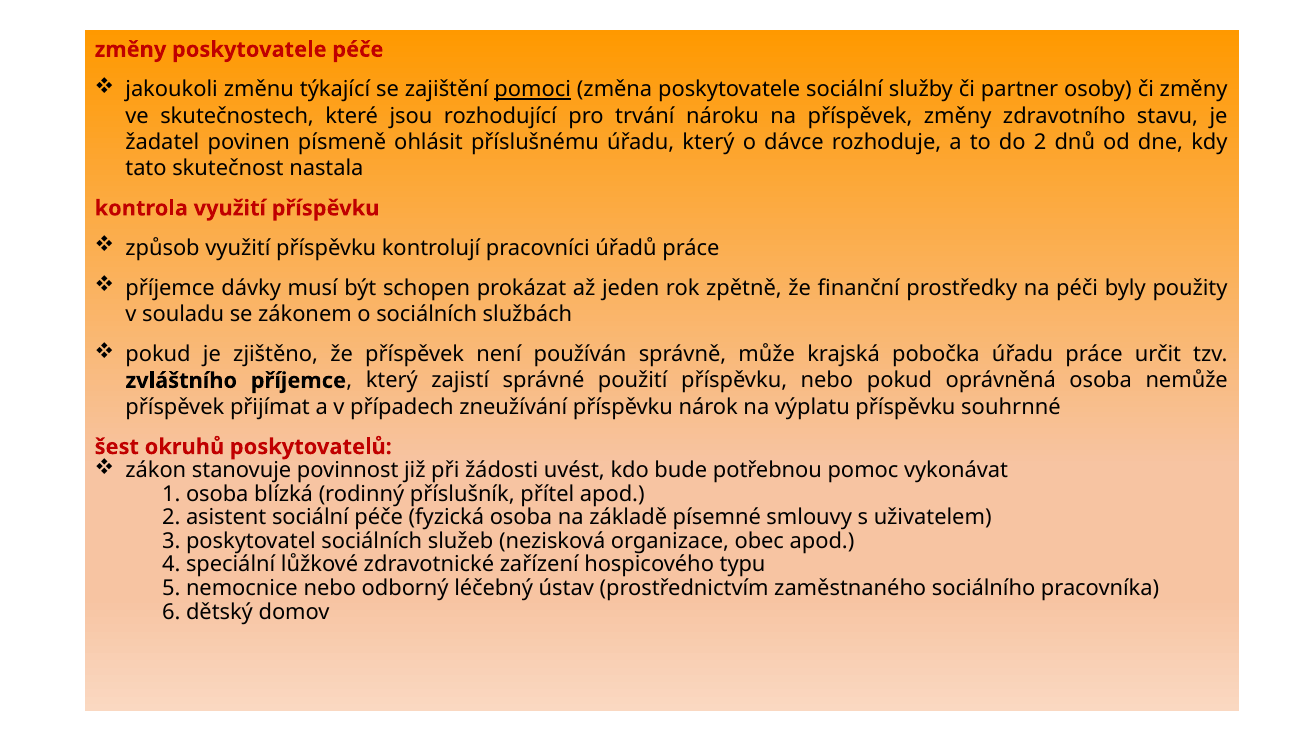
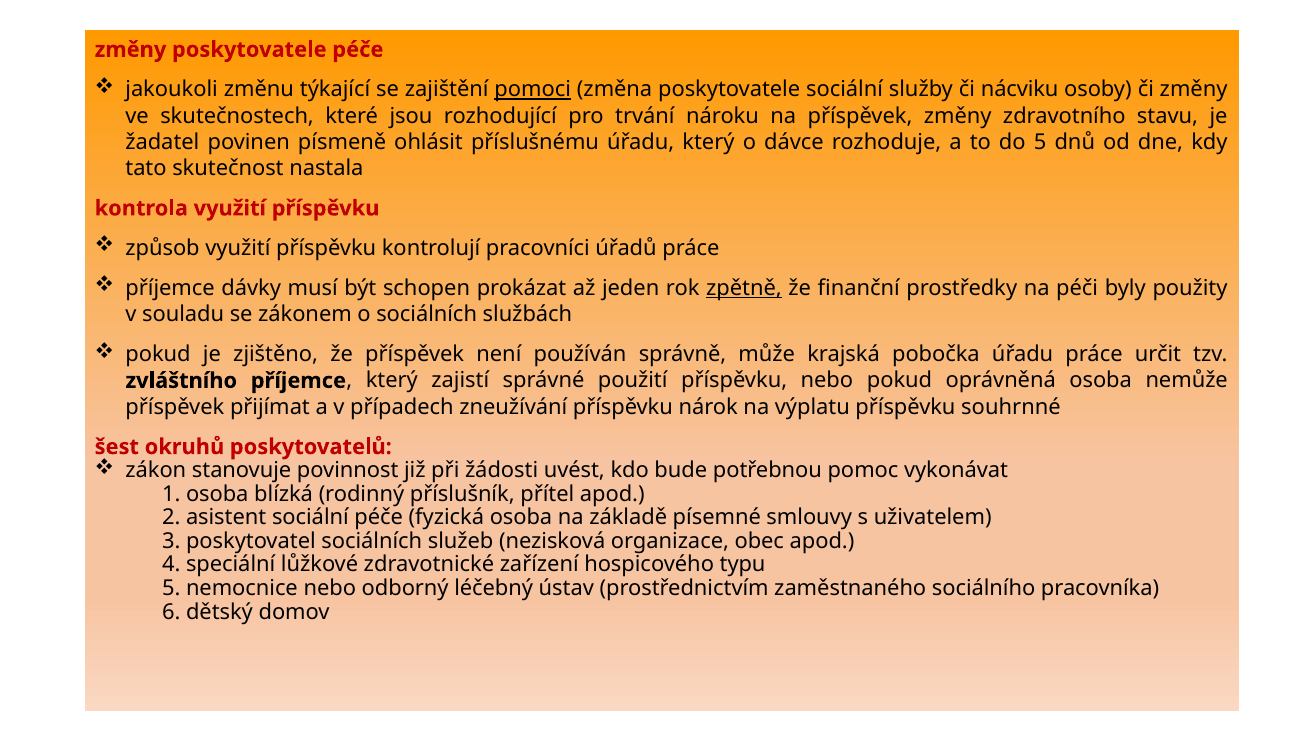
partner: partner -> nácviku (1020, 90)
do 2: 2 -> 5 (1040, 142)
zpětně underline: none -> present (744, 288)
